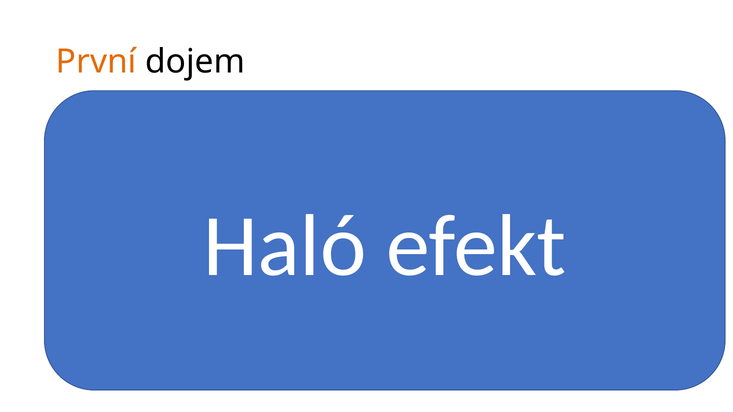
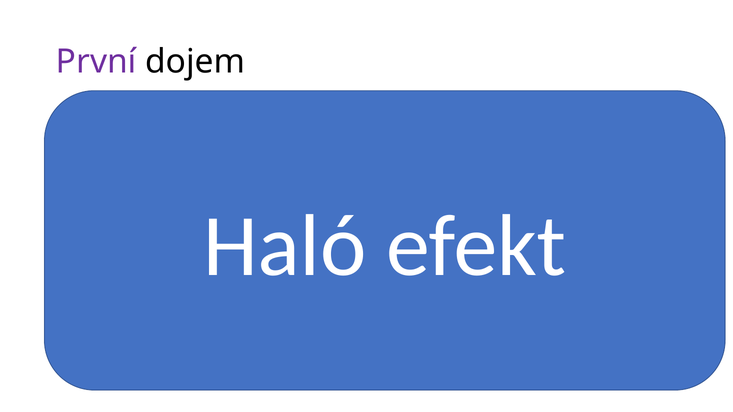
První colour: orange -> purple (96, 62)
